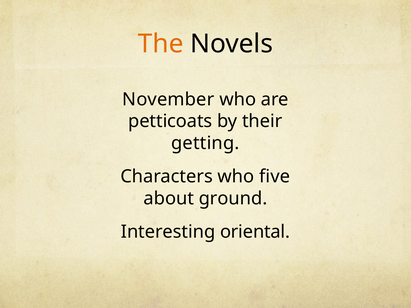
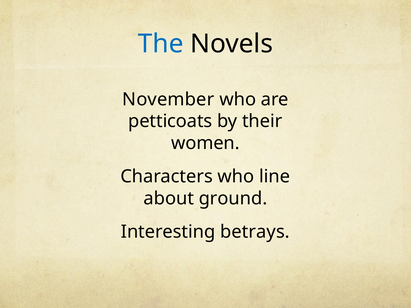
The colour: orange -> blue (161, 44)
getting: getting -> women (205, 143)
five: five -> line (275, 177)
oriental: oriental -> betrays (255, 232)
